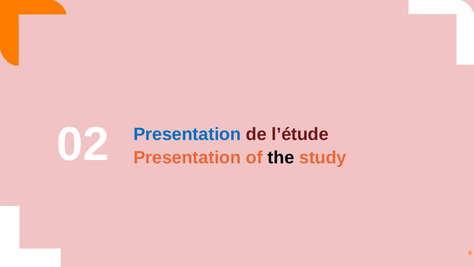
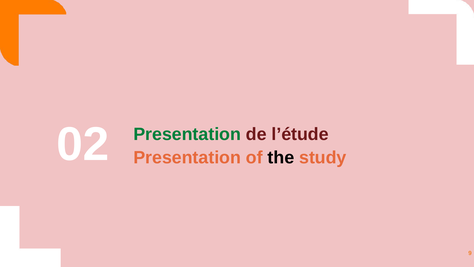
Presentation colour: blue -> green (187, 134)
